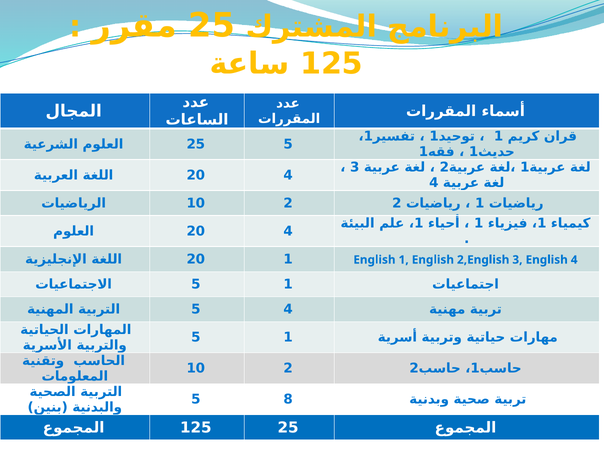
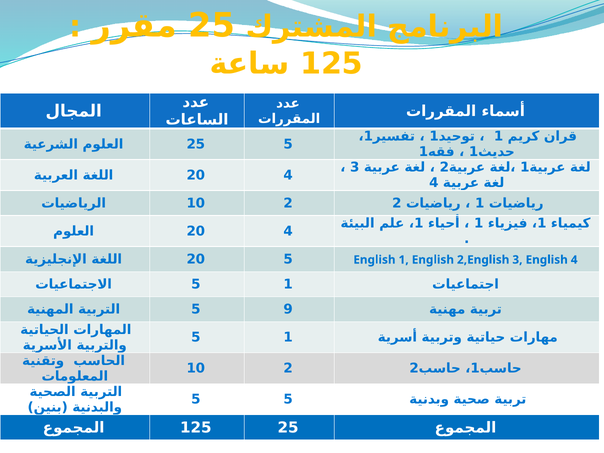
20 1: 1 -> 5 (288, 259)
5 4: 4 -> 9 (288, 309)
5 8: 8 -> 5 (288, 400)
